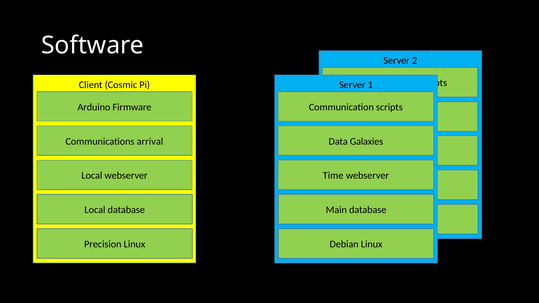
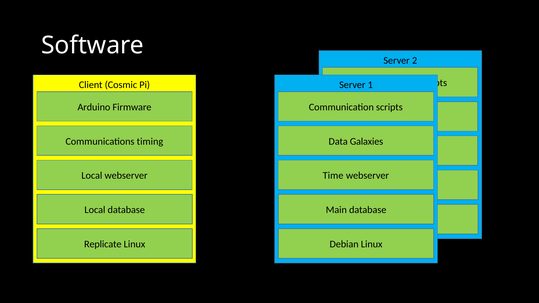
arrival: arrival -> timing (150, 141)
Precision: Precision -> Replicate (103, 244)
